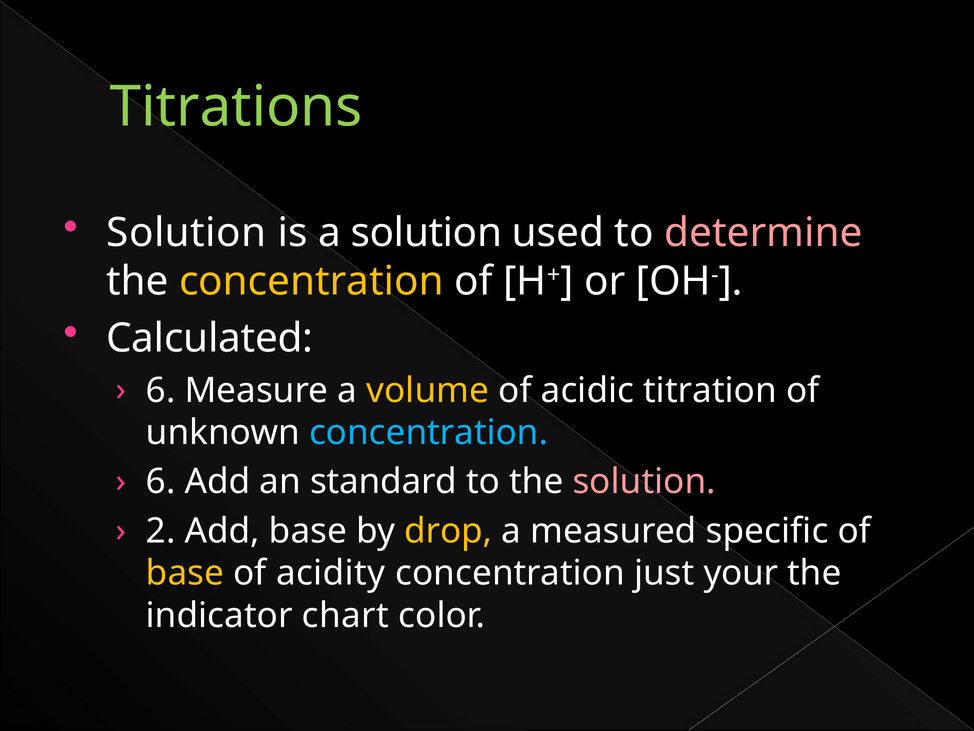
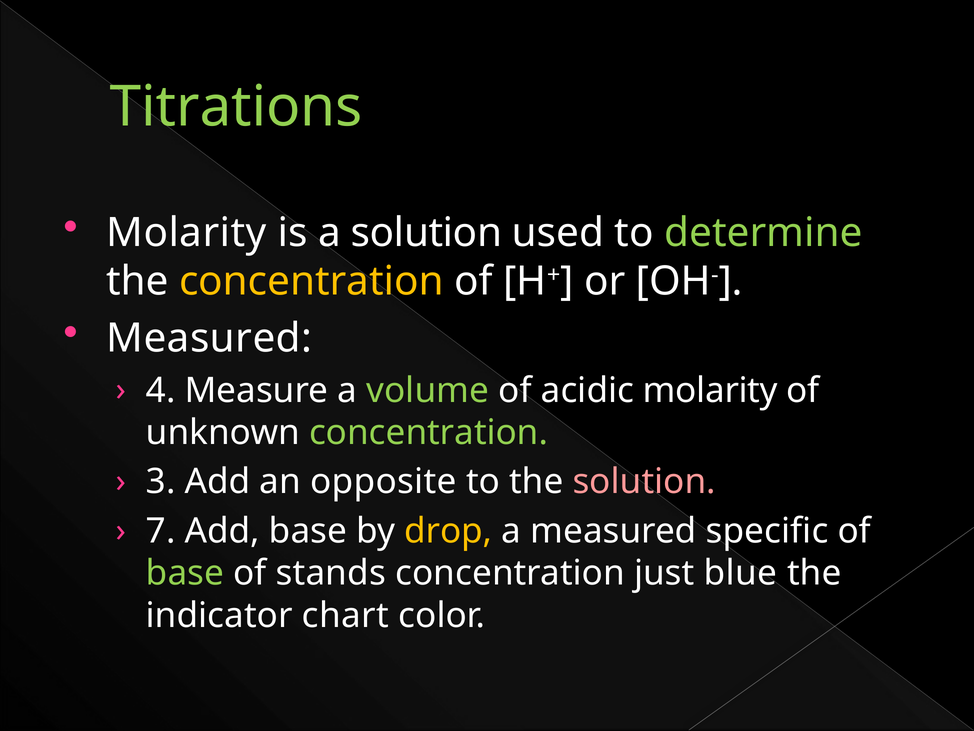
Solution: Solution -> Molarity (186, 233)
determine colour: pink -> light green (763, 233)
Calculated: Calculated -> Measured (209, 338)
6: 6 -> 4 (161, 390)
volume colour: yellow -> light green (428, 390)
acidic titration: titration -> molarity (710, 390)
concentration colour: light blue -> light green (429, 432)
6: 6 -> 3 (161, 482)
standard: standard -> opposite (383, 482)
2: 2 -> 7 (161, 531)
base colour: yellow -> light green (185, 573)
acidity: acidity -> stands (331, 573)
your: your -> blue (741, 573)
